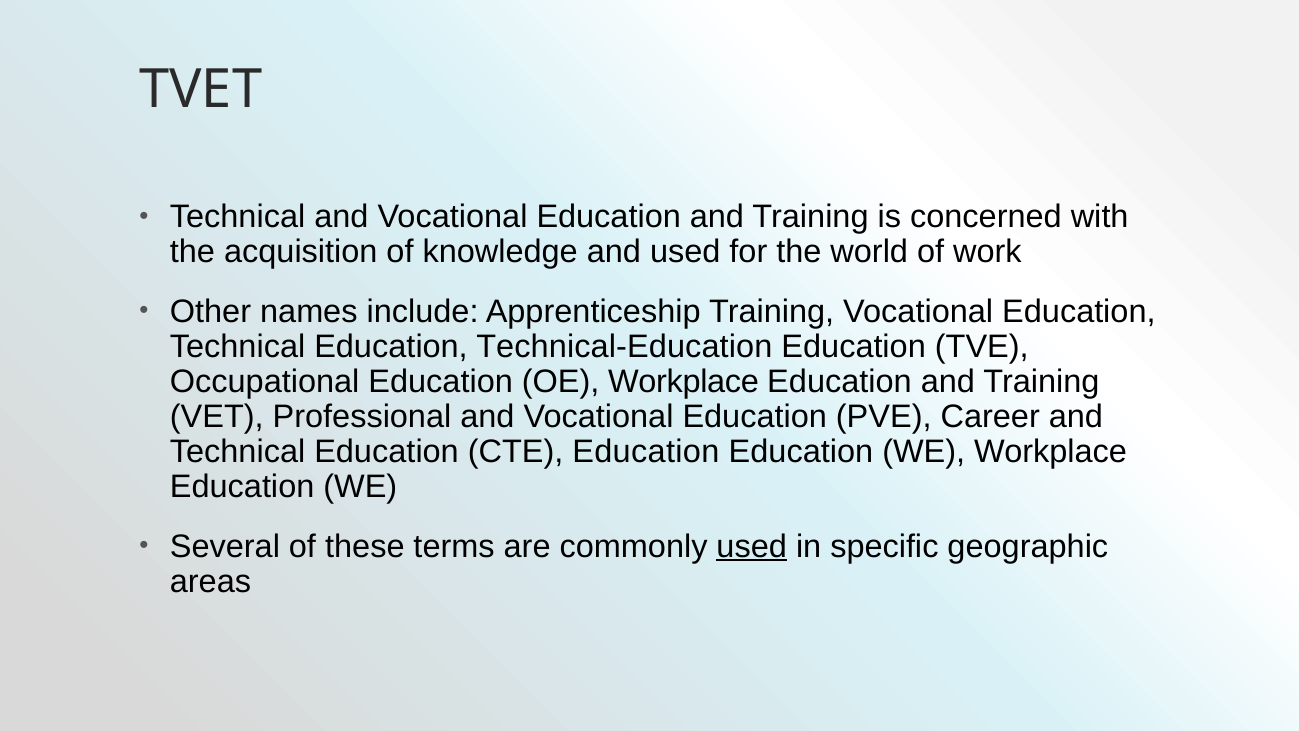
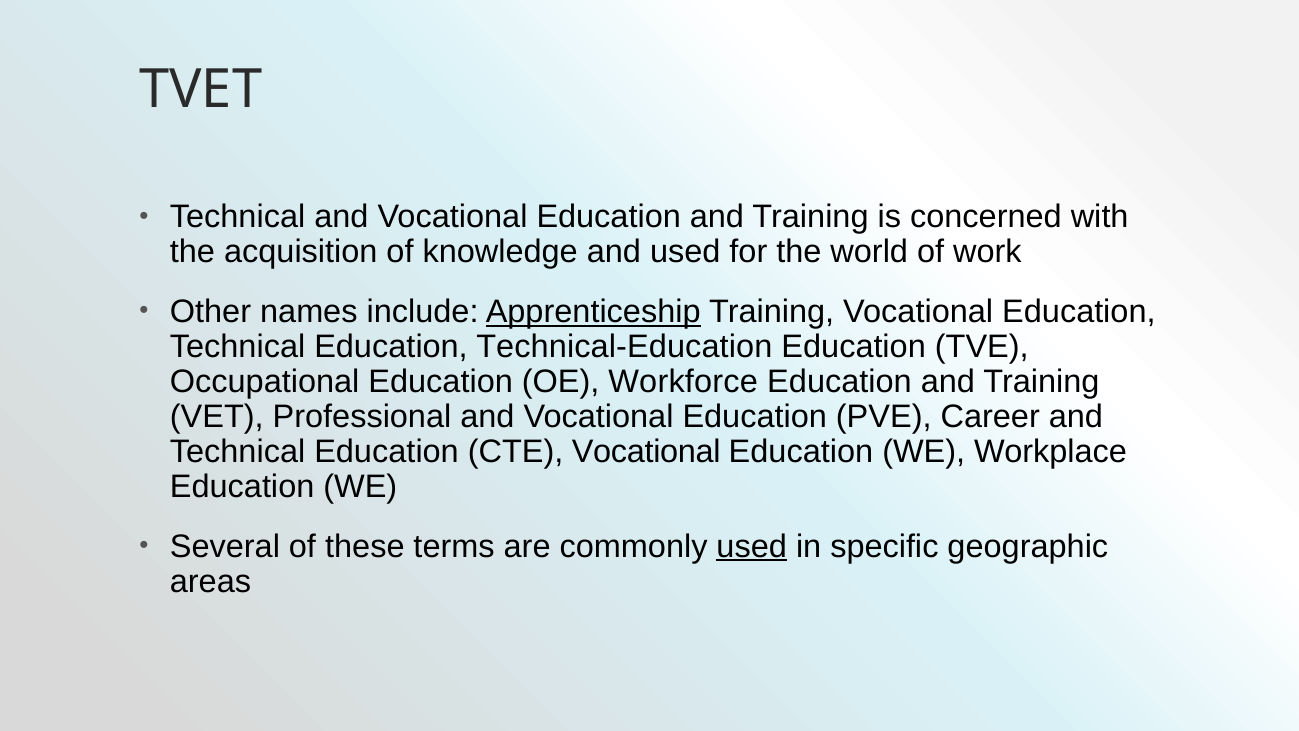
Apprenticeship underline: none -> present (593, 312)
OE Workplace: Workplace -> Workforce (683, 382)
CTE Education: Education -> Vocational (646, 452)
